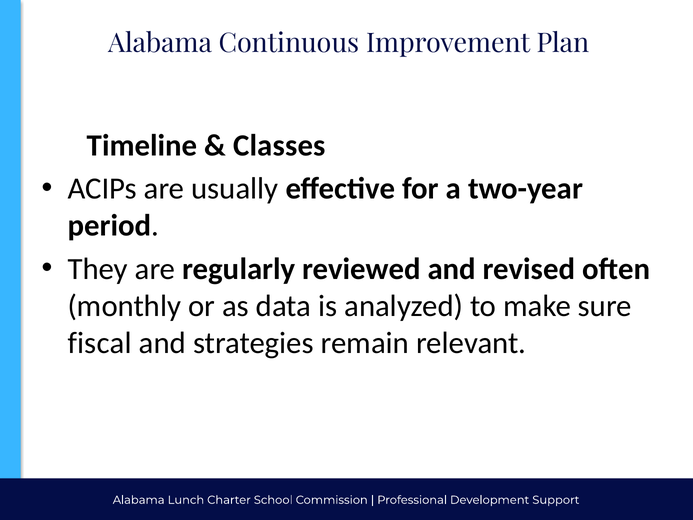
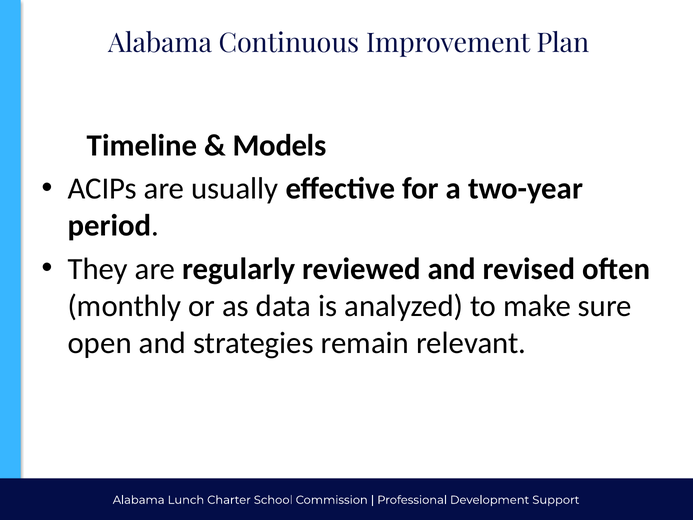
Classes: Classes -> Models (280, 145)
fiscal: fiscal -> open (100, 343)
